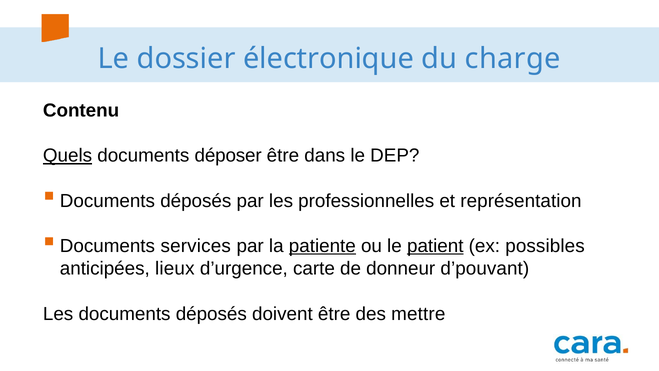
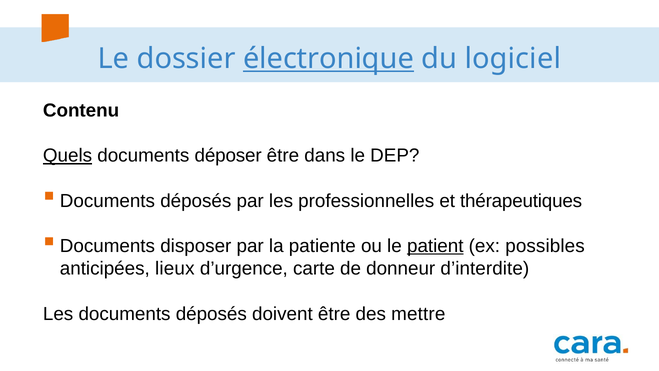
électronique underline: none -> present (328, 59)
charge: charge -> logiciel (513, 59)
représentation: représentation -> thérapeutiques (521, 201)
services: services -> disposer (196, 246)
patiente underline: present -> none (322, 246)
d’pouvant: d’pouvant -> d’interdite (485, 268)
